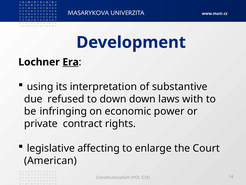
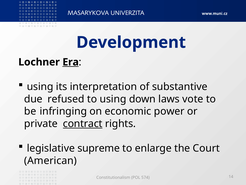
to down: down -> using (113, 99)
with: with -> vote (193, 99)
contract underline: none -> present (83, 123)
affecting: affecting -> supreme (99, 148)
